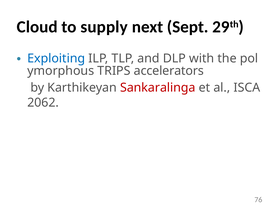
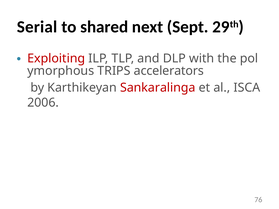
Cloud: Cloud -> Serial (37, 27)
supply: supply -> shared (104, 27)
Exploiting colour: blue -> red (56, 59)
2062: 2062 -> 2006 (43, 103)
